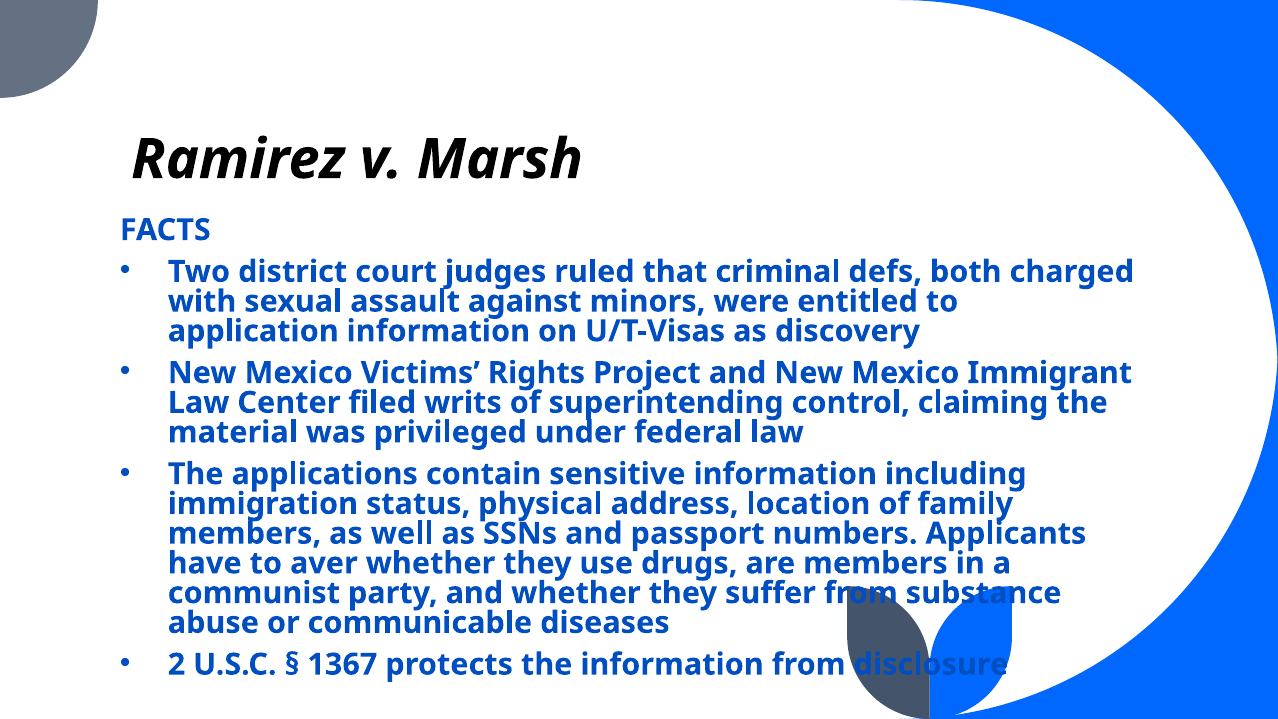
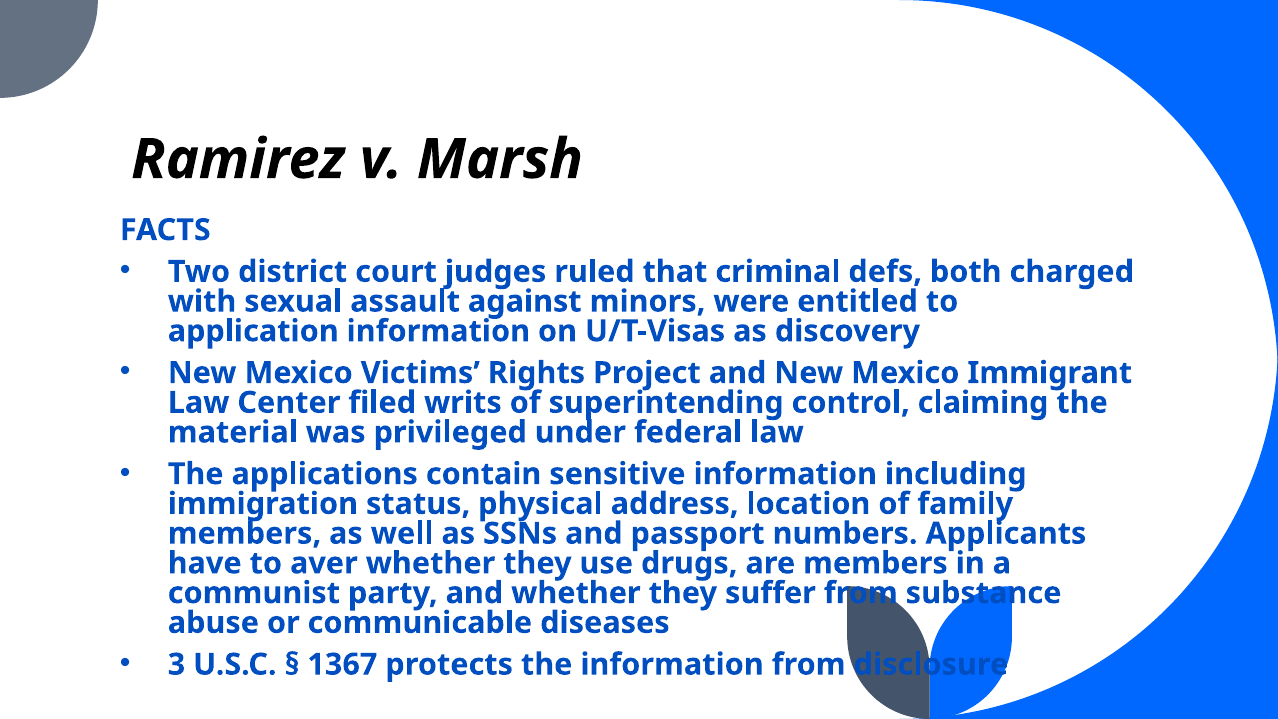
2: 2 -> 3 (177, 664)
